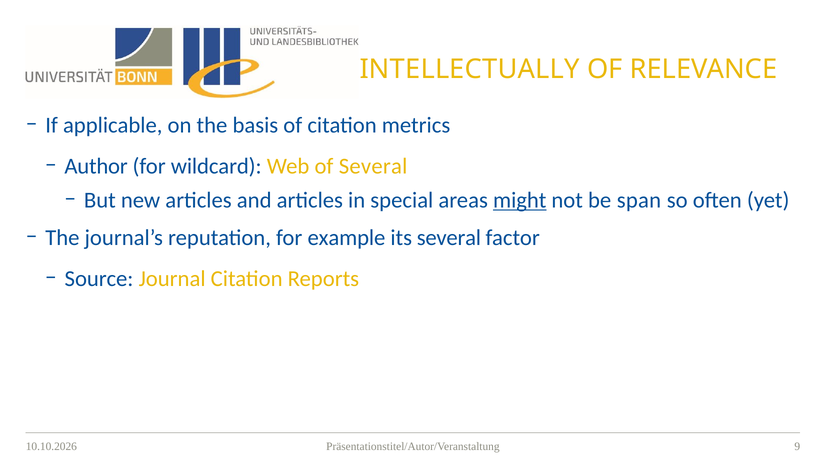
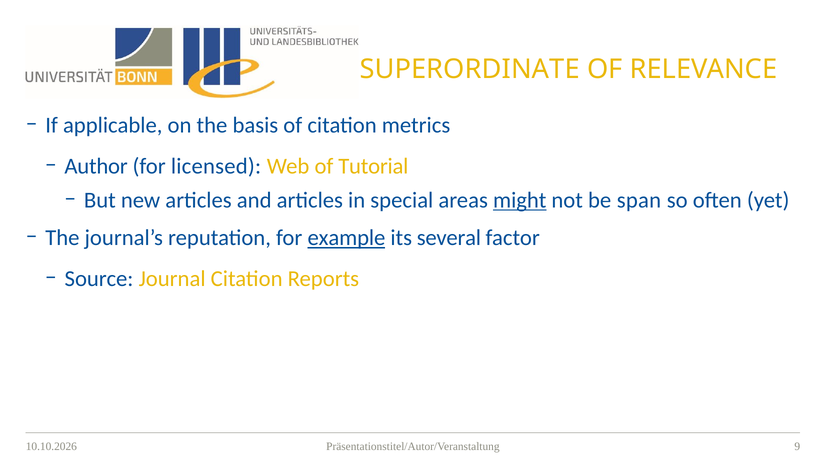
INTELLECTUALLY: INTELLECTUALLY -> SUPERORDINATE (470, 69)
wildcard: wildcard -> licensed (216, 166)
of Several: Several -> Tutorial (373, 166)
example underline: none -> present (346, 238)
